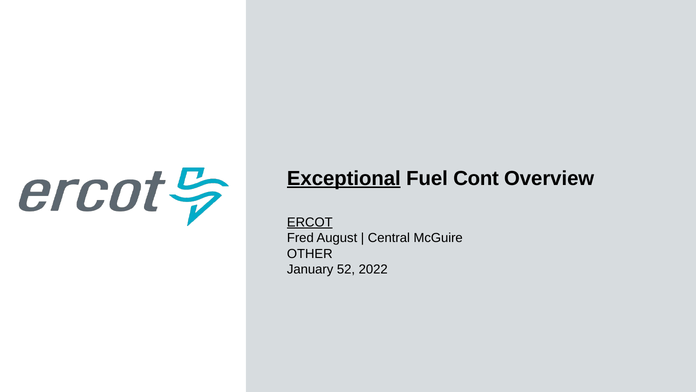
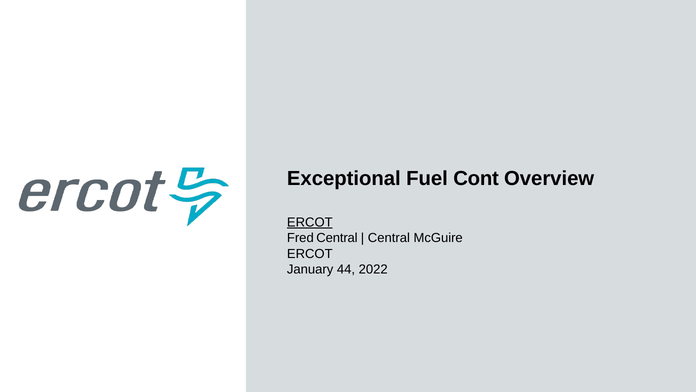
Exceptional underline: present -> none (344, 178)
Fred August: August -> Central (337, 238)
OTHER: OTHER -> ERCOT (310, 254)
52: 52 -> 44 (346, 269)
